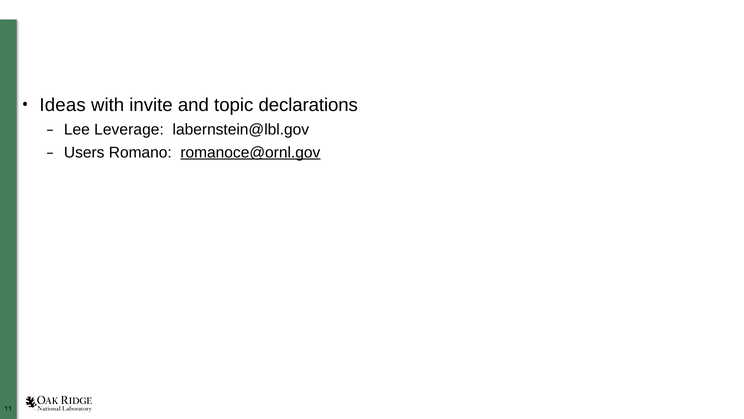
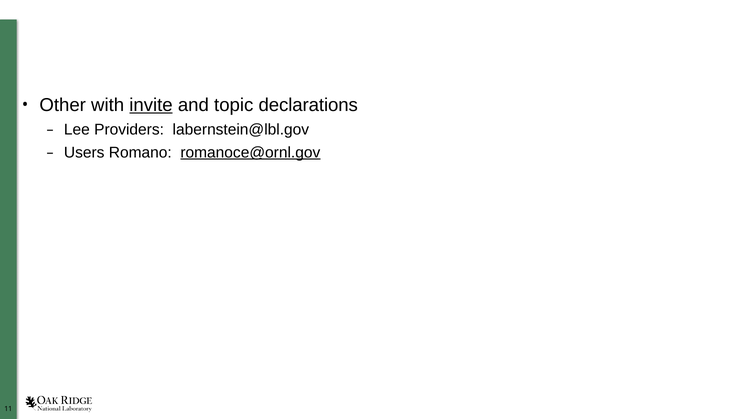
Ideas: Ideas -> Other (63, 105)
invite underline: none -> present (151, 105)
Leverage: Leverage -> Providers (129, 129)
